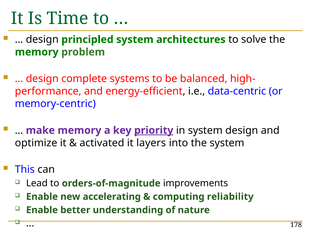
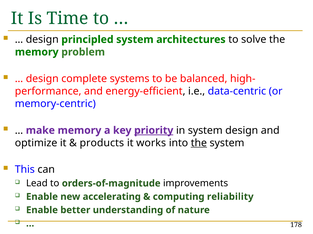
activated: activated -> products (102, 143)
layers: layers -> works (151, 143)
the underline: none -> present (199, 143)
